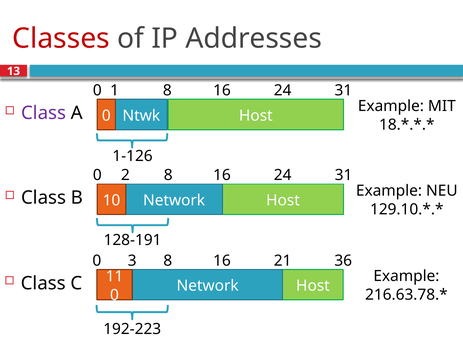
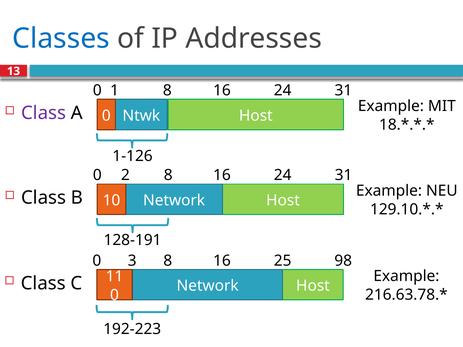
Classes colour: red -> blue (61, 39)
21: 21 -> 25 (283, 261)
36: 36 -> 98 (343, 261)
